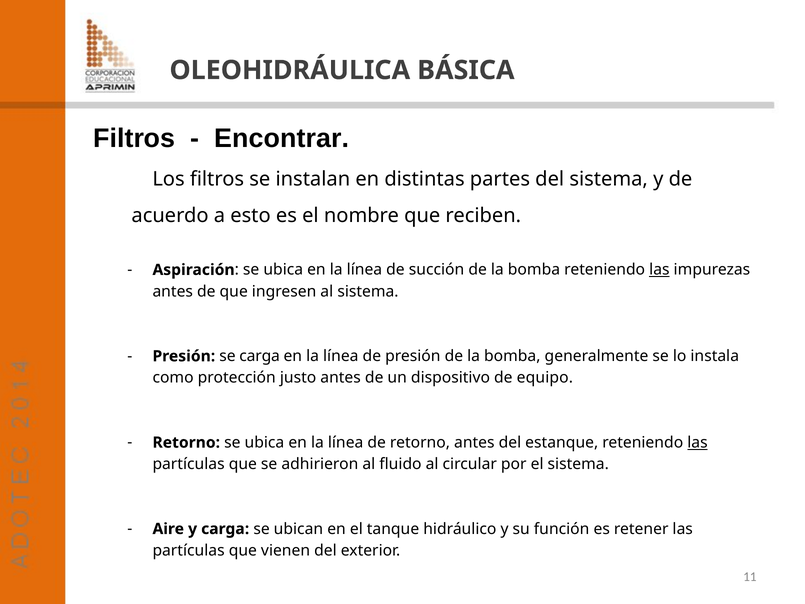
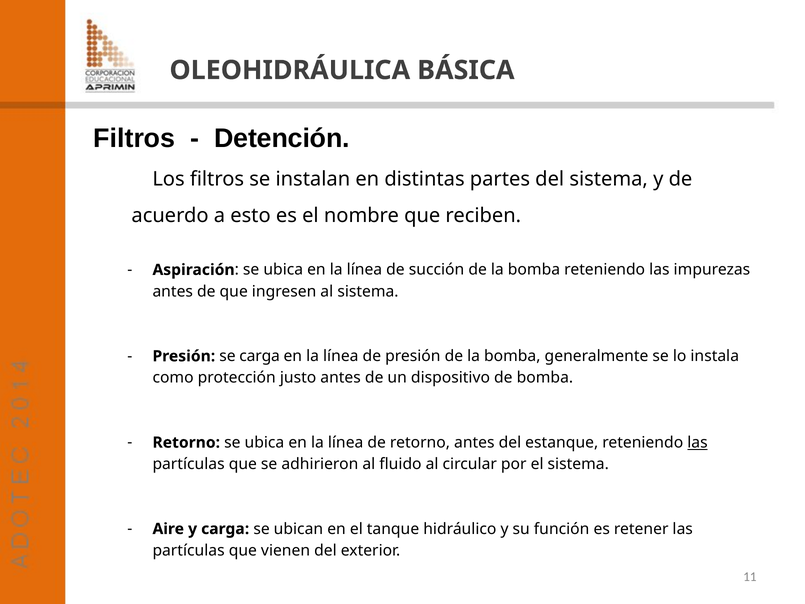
Encontrar: Encontrar -> Detención (282, 138)
las underline: present -> none (659, 270)
de equipo: equipo -> bomba (545, 378)
